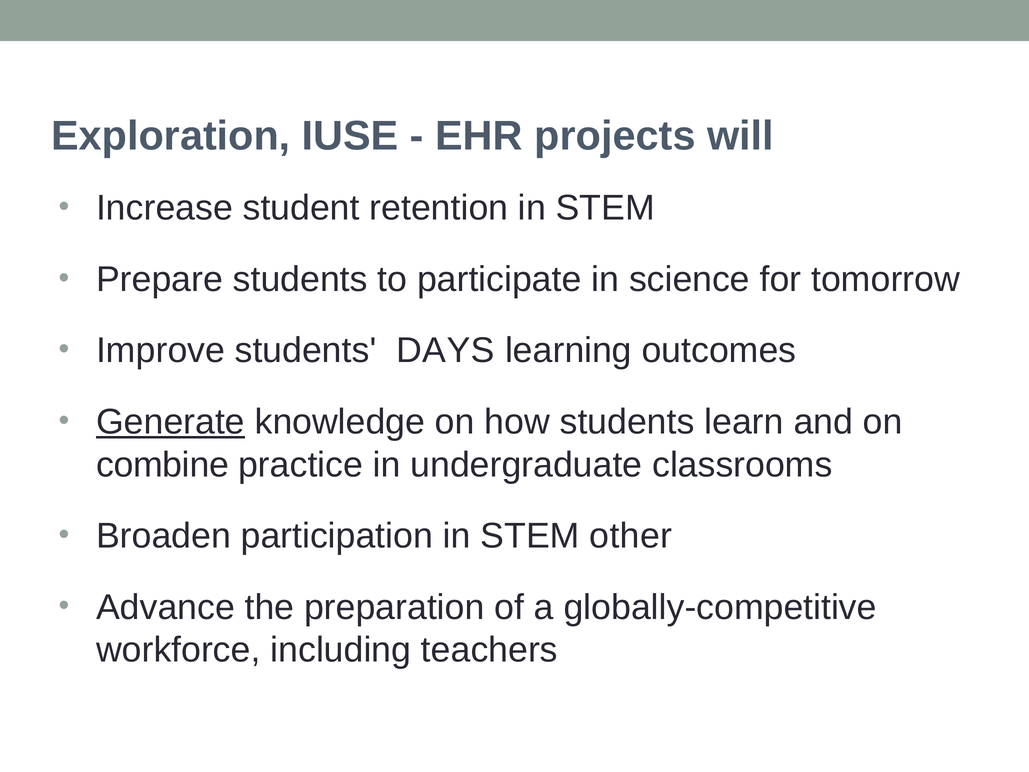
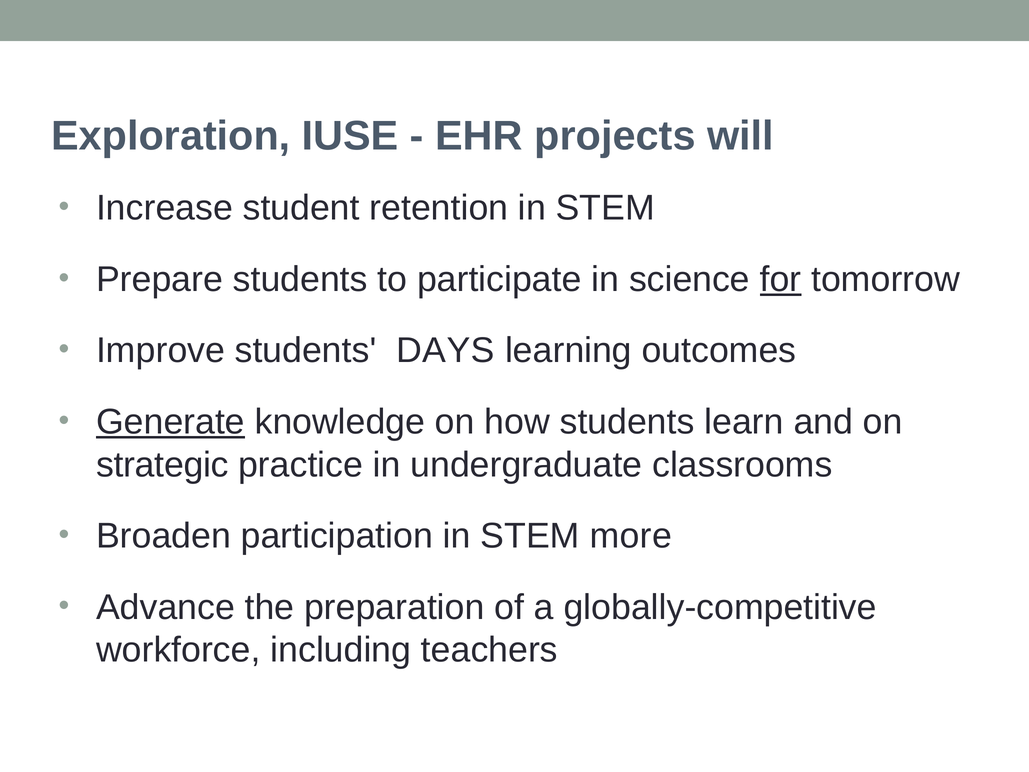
for underline: none -> present (781, 279)
combine: combine -> strategic (162, 465)
other: other -> more (631, 536)
